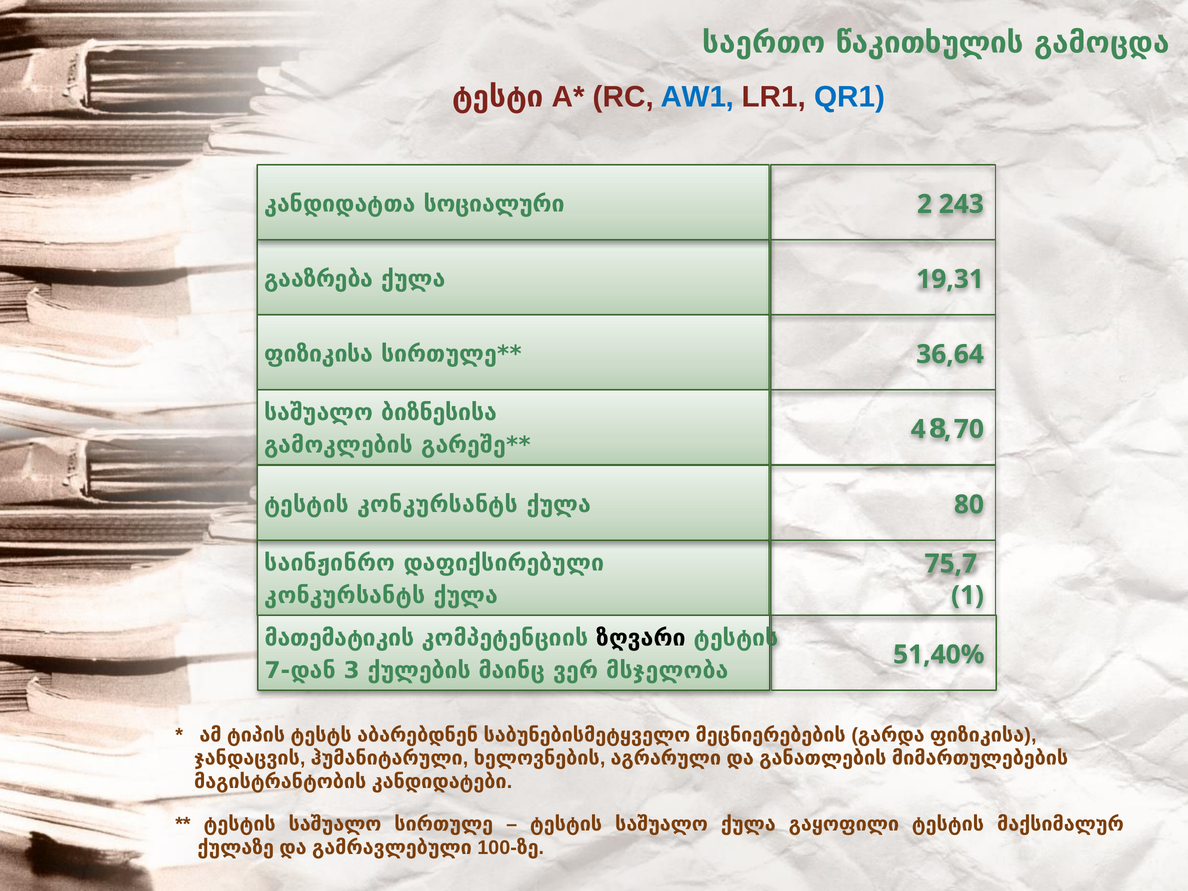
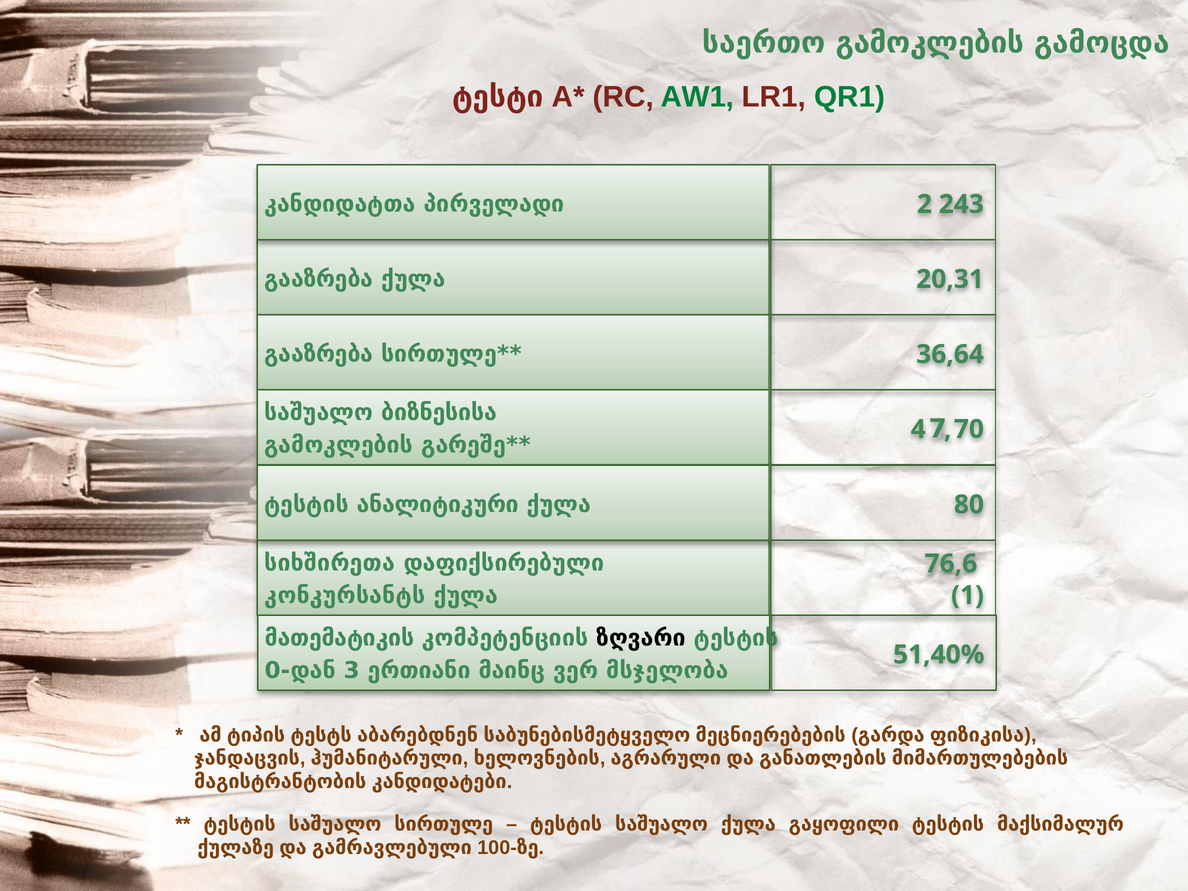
საერთო წაკითხულის: წაკითხულის -> გამოკლების (930, 43)
AW1 colour: blue -> green (697, 97)
QR1 colour: blue -> green (850, 97)
სოციალური: სოციალური -> პირველადი (494, 204)
19,31: 19,31 -> 20,31 (950, 279)
ფიზიკისა: ფიზიკისა -> გააზრება (319, 354)
8: 8 -> 7 (938, 429)
ტესტის კონკურსანტს: კონკურსანტს -> ანალიტიკური (438, 504)
საინჟინრო: საინჟინრო -> სიხშირეთა (330, 563)
75,7: 75,7 -> 76,6 (951, 564)
7-დან: 7-დან -> 0-დან (300, 671)
ქულების: ქულების -> ერთიანი (419, 671)
